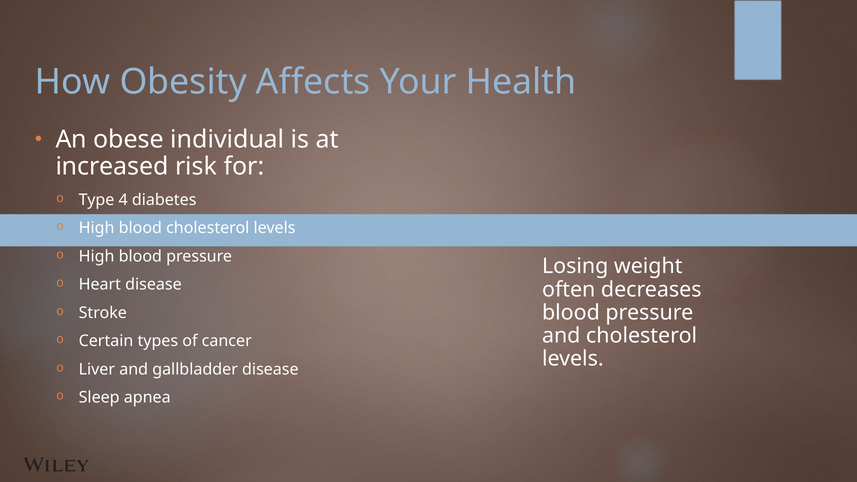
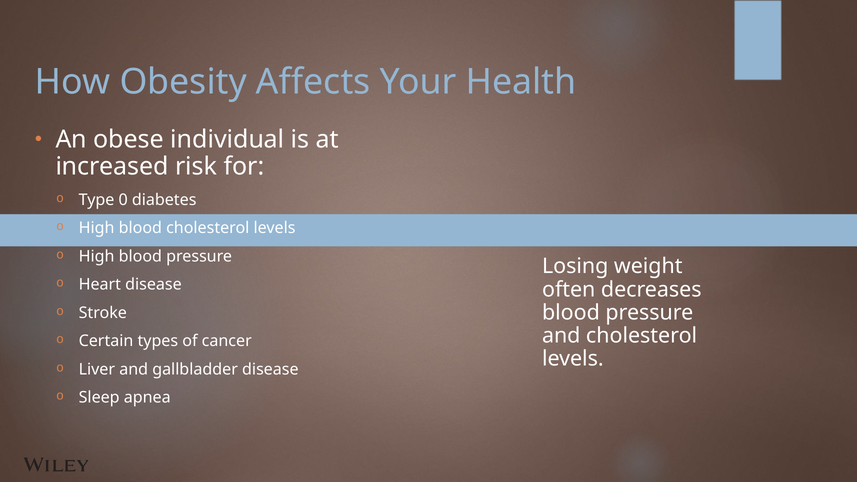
4: 4 -> 0 (123, 200)
